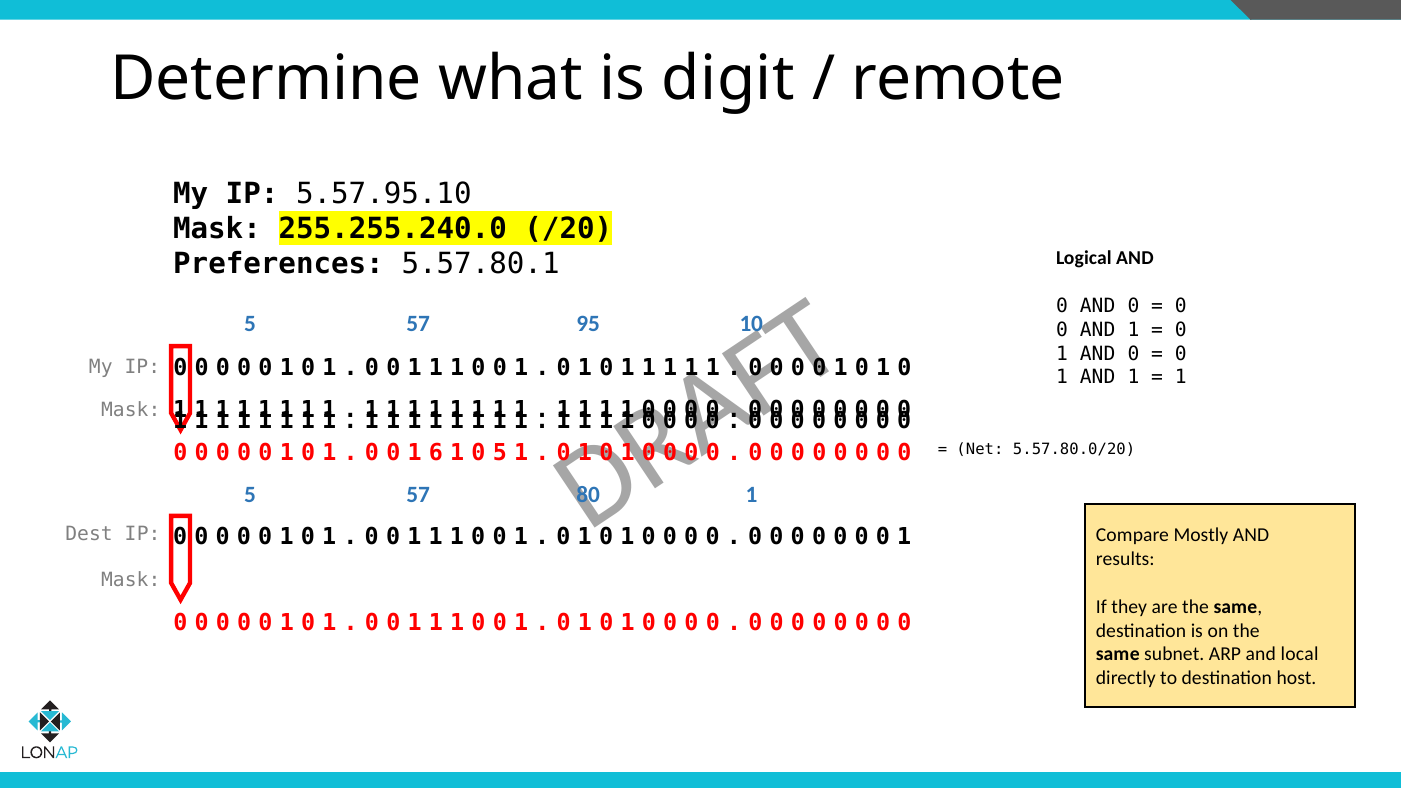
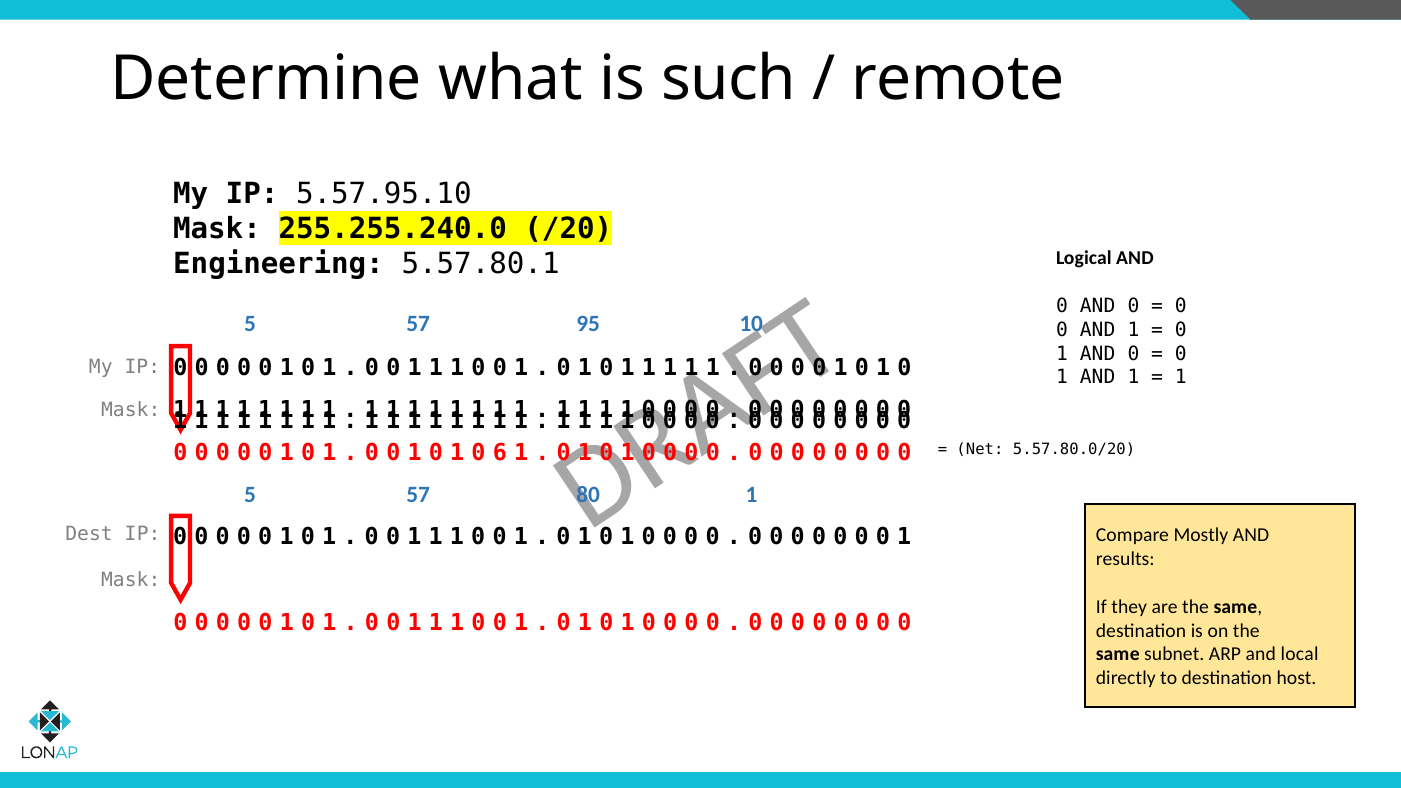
digit: digit -> such (729, 79)
Preferences: Preferences -> Engineering (278, 264)
6: 6 -> 0 (436, 453)
0 5: 5 -> 6 (500, 453)
